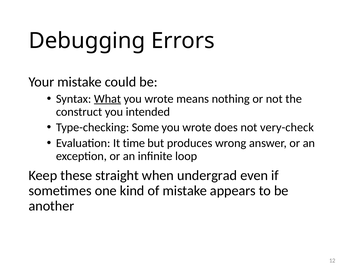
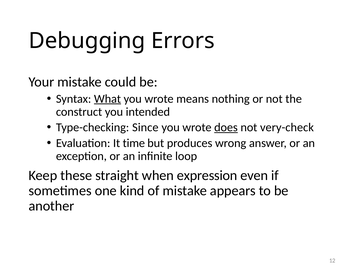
Some: Some -> Since (145, 127)
does underline: none -> present (226, 127)
undergrad: undergrad -> expression (207, 175)
